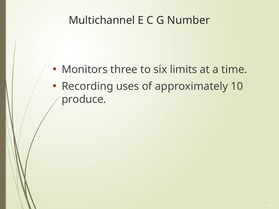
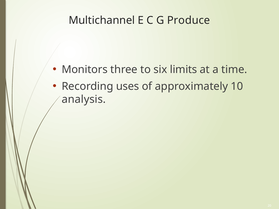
Number: Number -> Produce (189, 20)
produce: produce -> analysis (84, 99)
